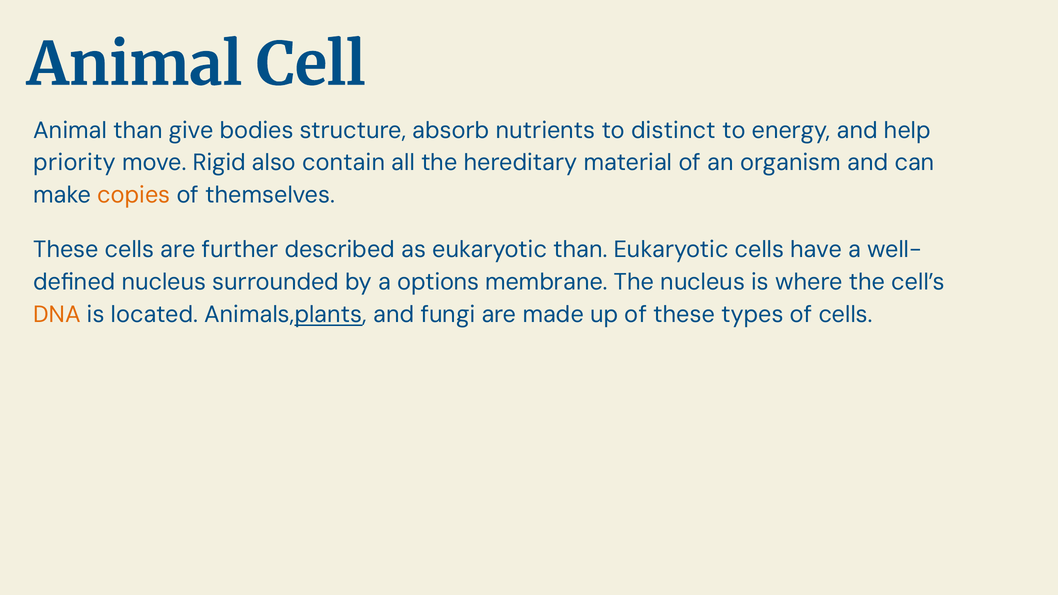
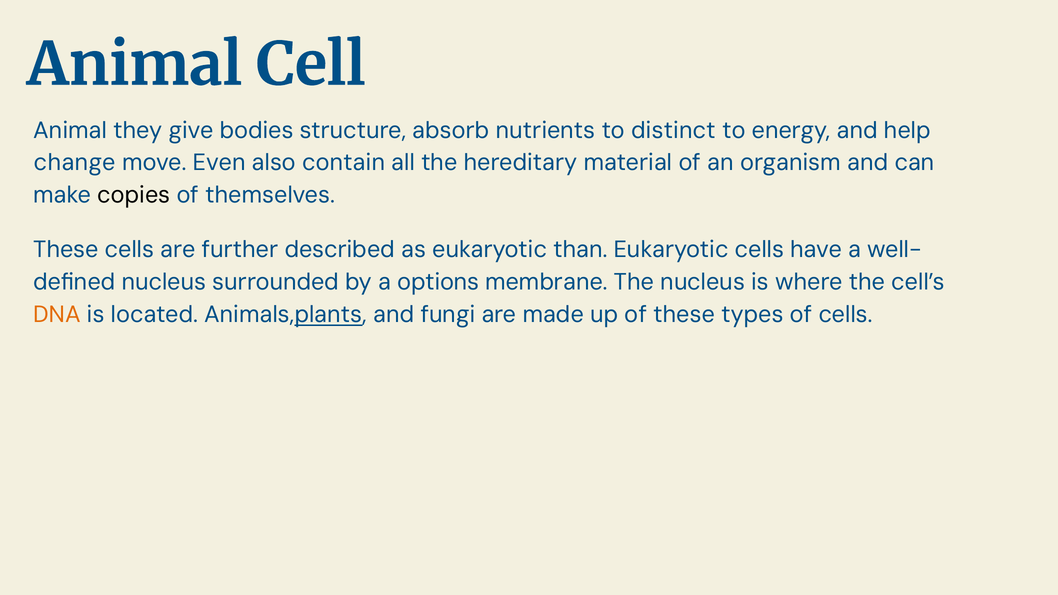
Animal than: than -> they (138, 130)
priority: priority -> change (75, 163)
Rigid: Rigid -> Even (219, 163)
copies colour: orange -> black (134, 195)
